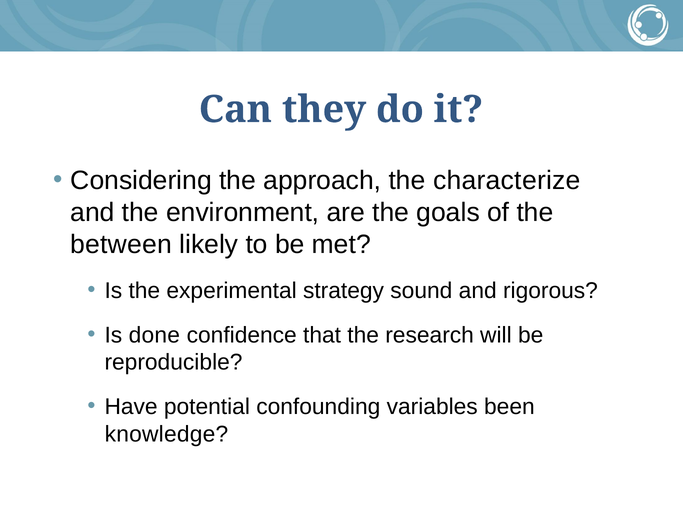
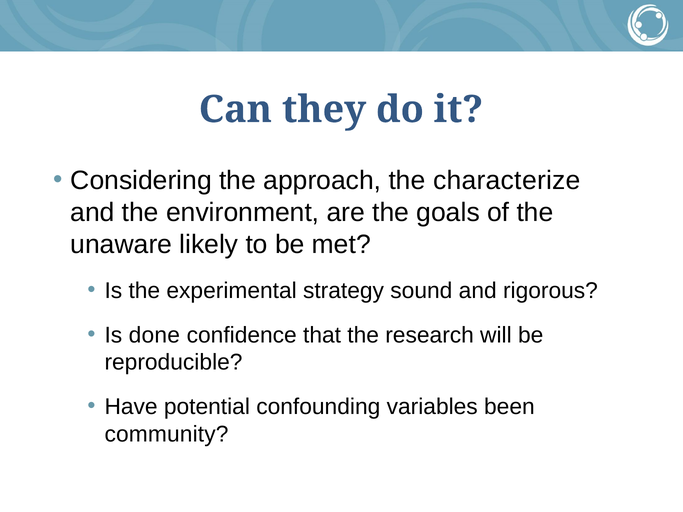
between: between -> unaware (121, 244)
knowledge: knowledge -> community (166, 434)
